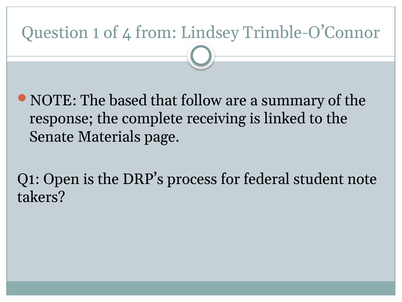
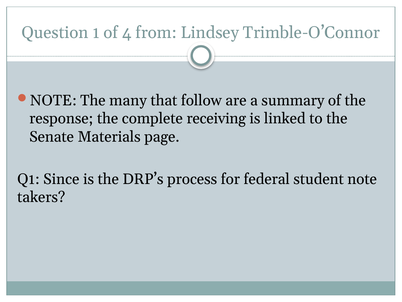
based: based -> many (128, 100)
Open: Open -> Since (61, 179)
